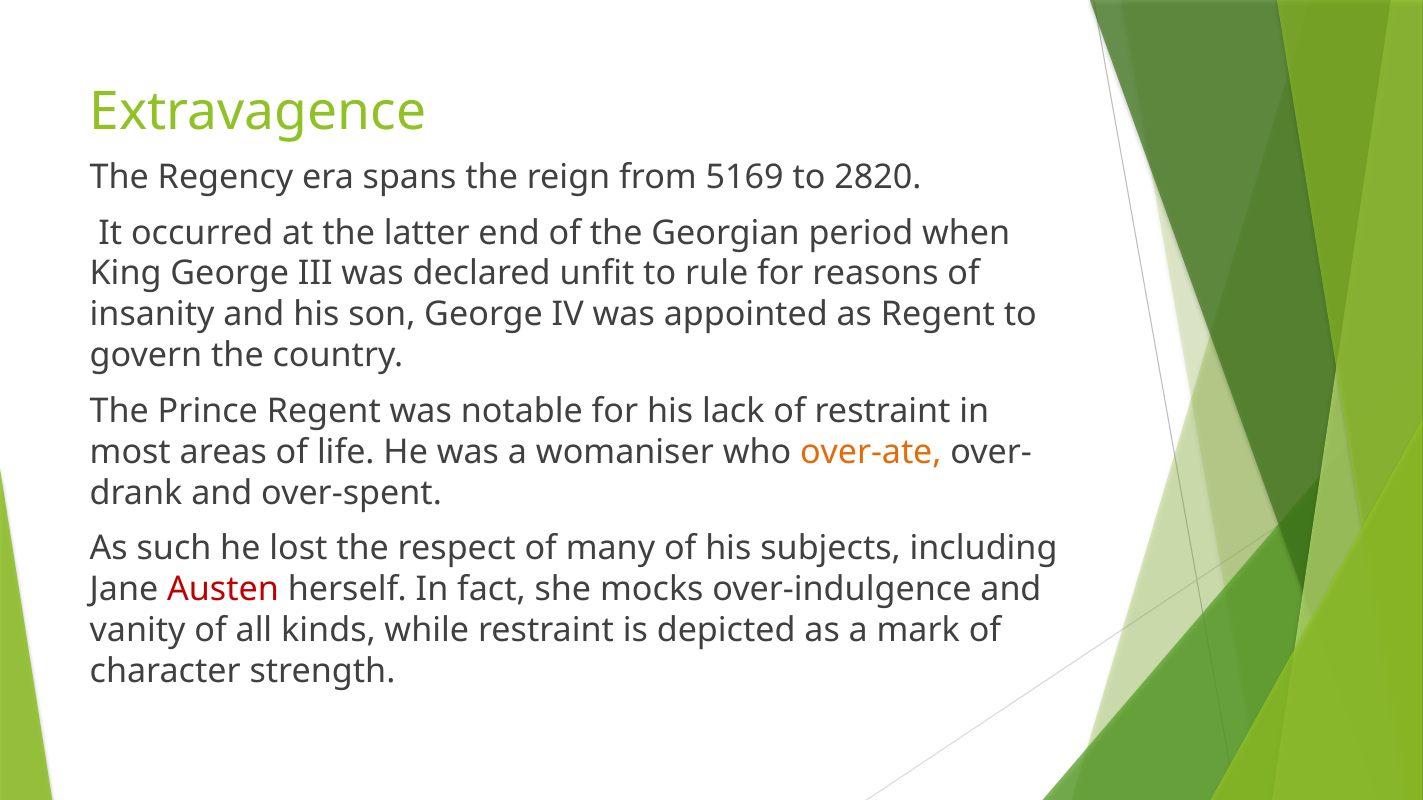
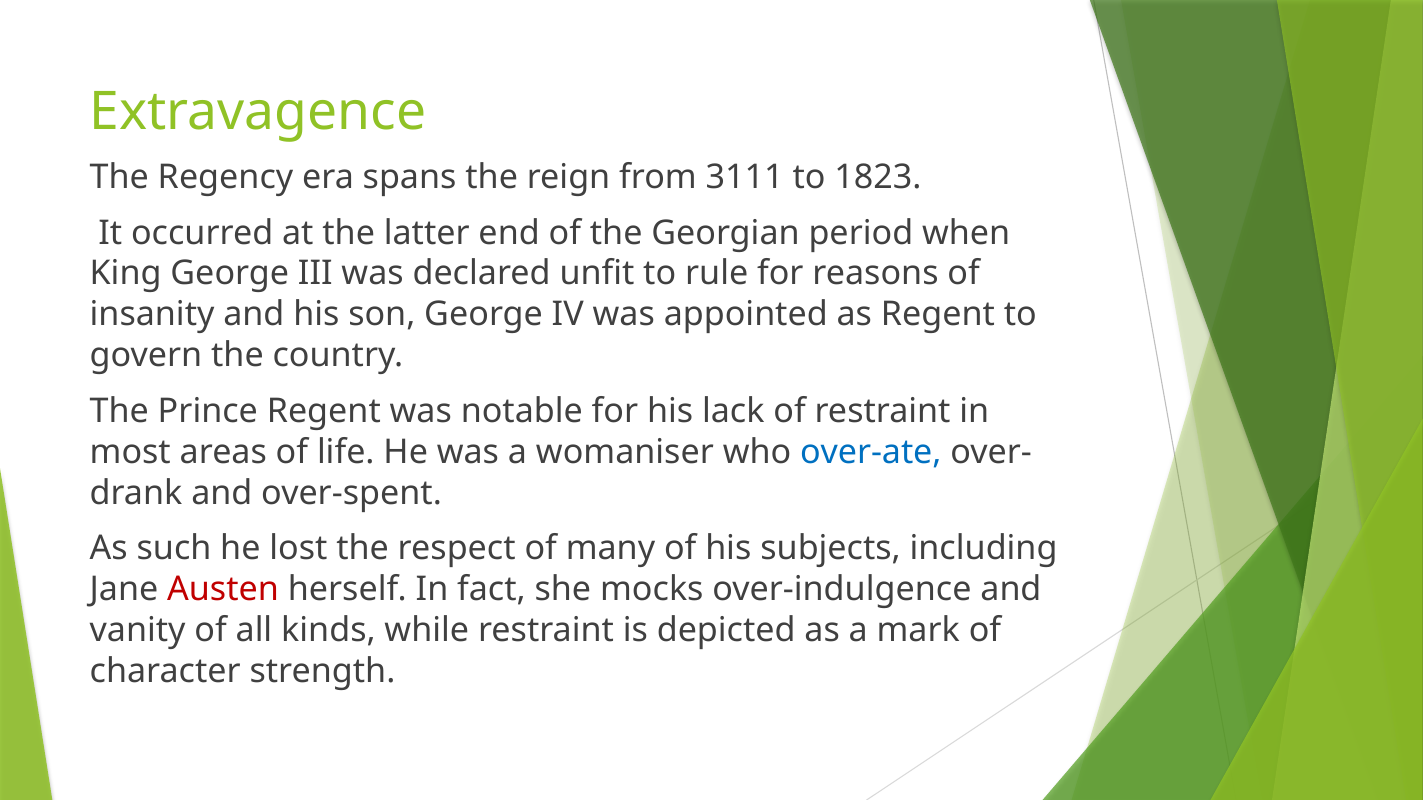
5169: 5169 -> 3111 (745, 177)
2820: 2820 -> 1823 (878, 177)
over-ate colour: orange -> blue (871, 452)
